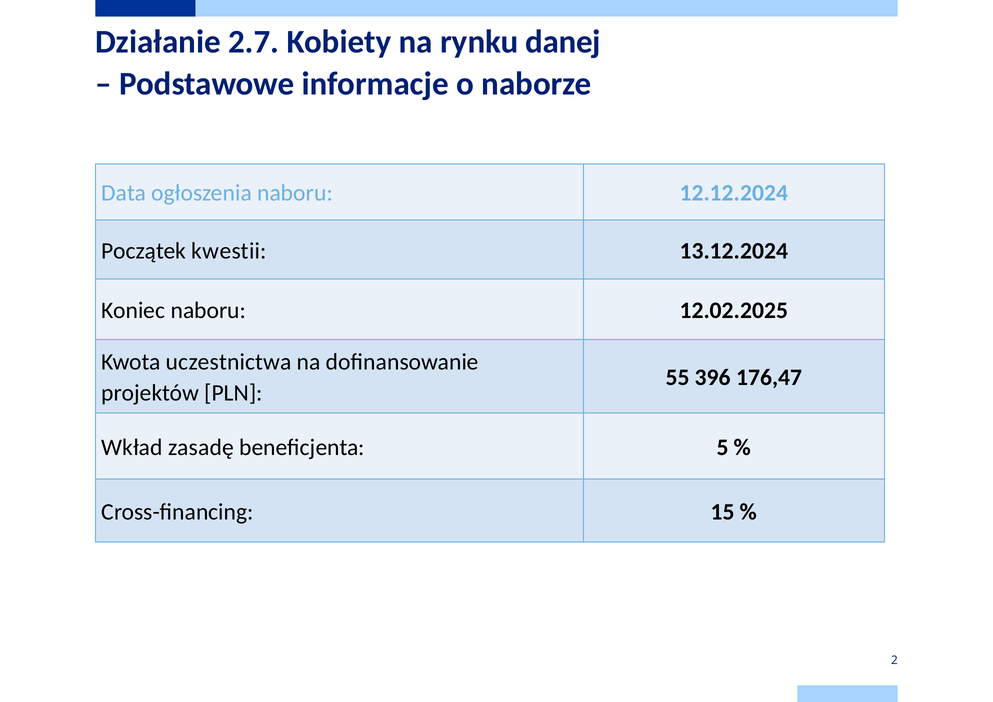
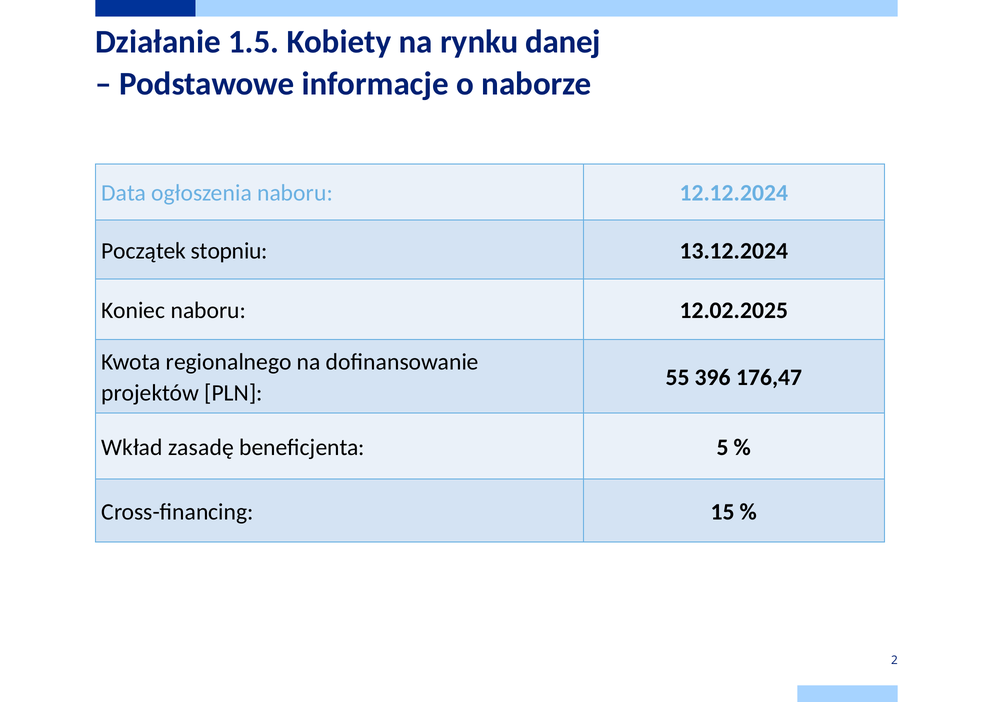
2.7: 2.7 -> 1.5 (254, 42)
kwestii: kwestii -> stopniu (229, 251)
uczestnictwa: uczestnictwa -> regionalnego (229, 362)
